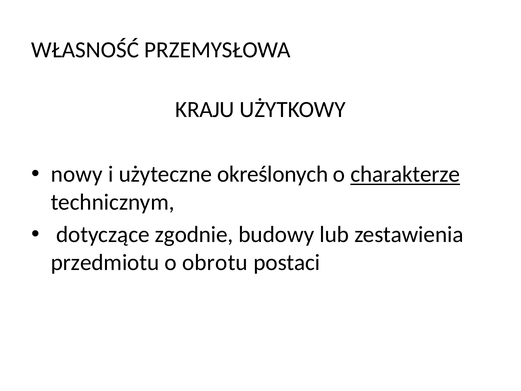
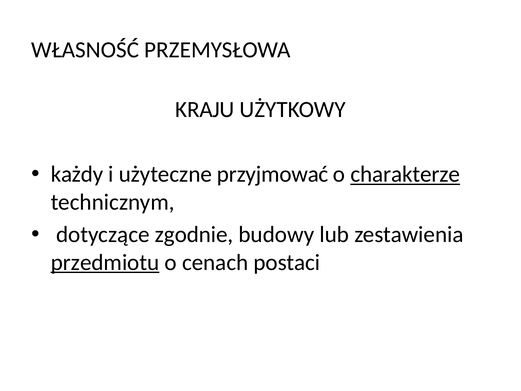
nowy: nowy -> każdy (77, 174)
określonych: określonych -> przyjmować (273, 174)
przedmiotu underline: none -> present (105, 262)
obrotu: obrotu -> cenach (215, 262)
